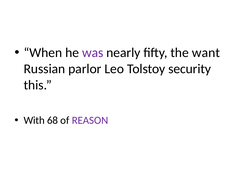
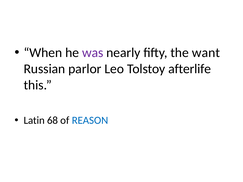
security: security -> afterlife (190, 69)
With: With -> Latin (34, 121)
REASON colour: purple -> blue (90, 121)
